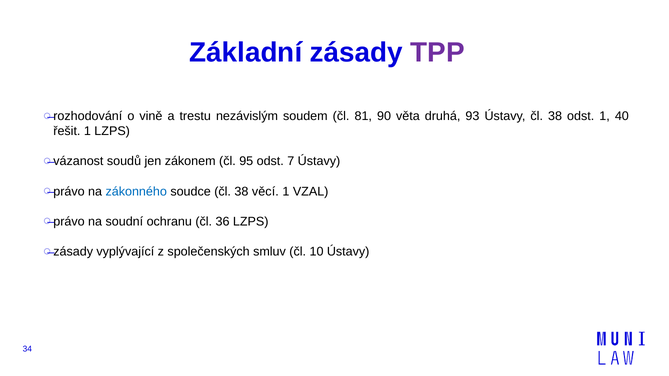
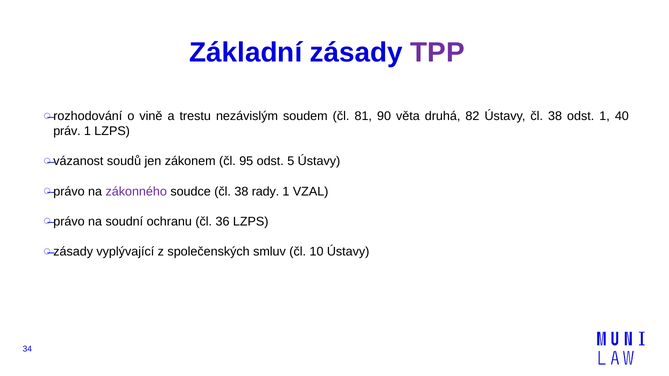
93: 93 -> 82 (472, 116)
řešit: řešit -> práv (67, 131)
7: 7 -> 5 (291, 161)
zákonného colour: blue -> purple (136, 192)
věcí: věcí -> rady (265, 192)
